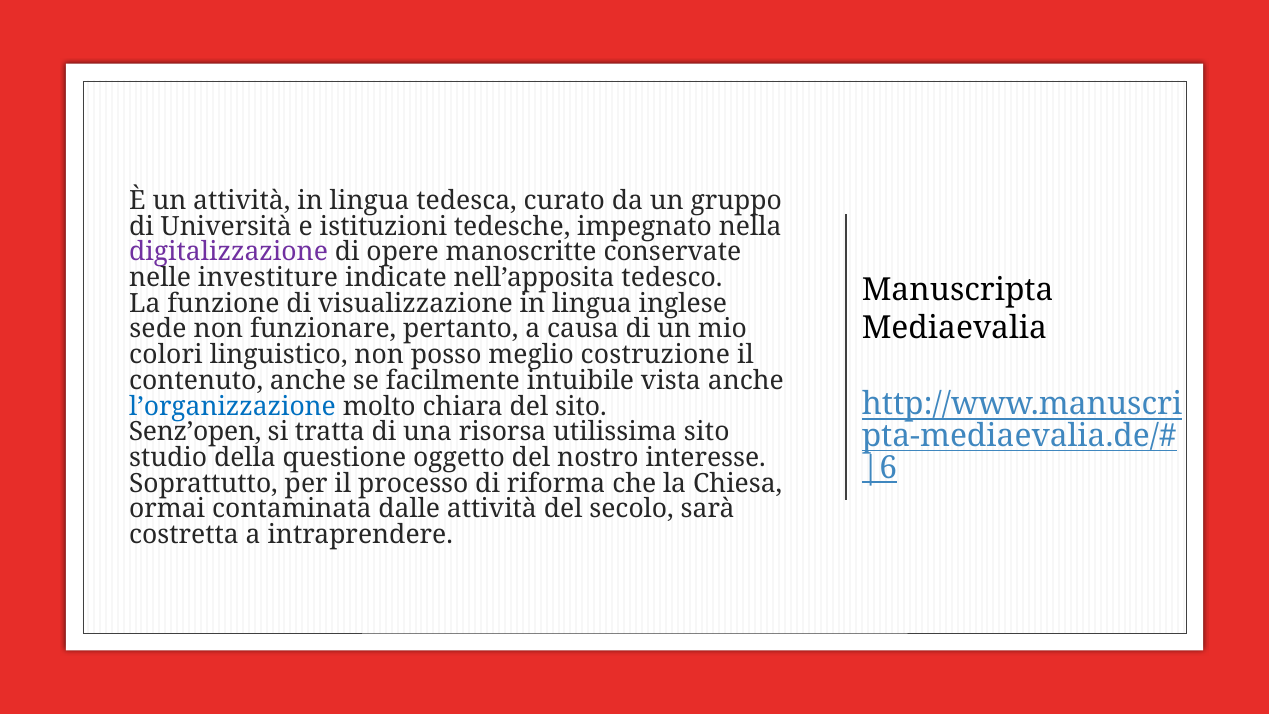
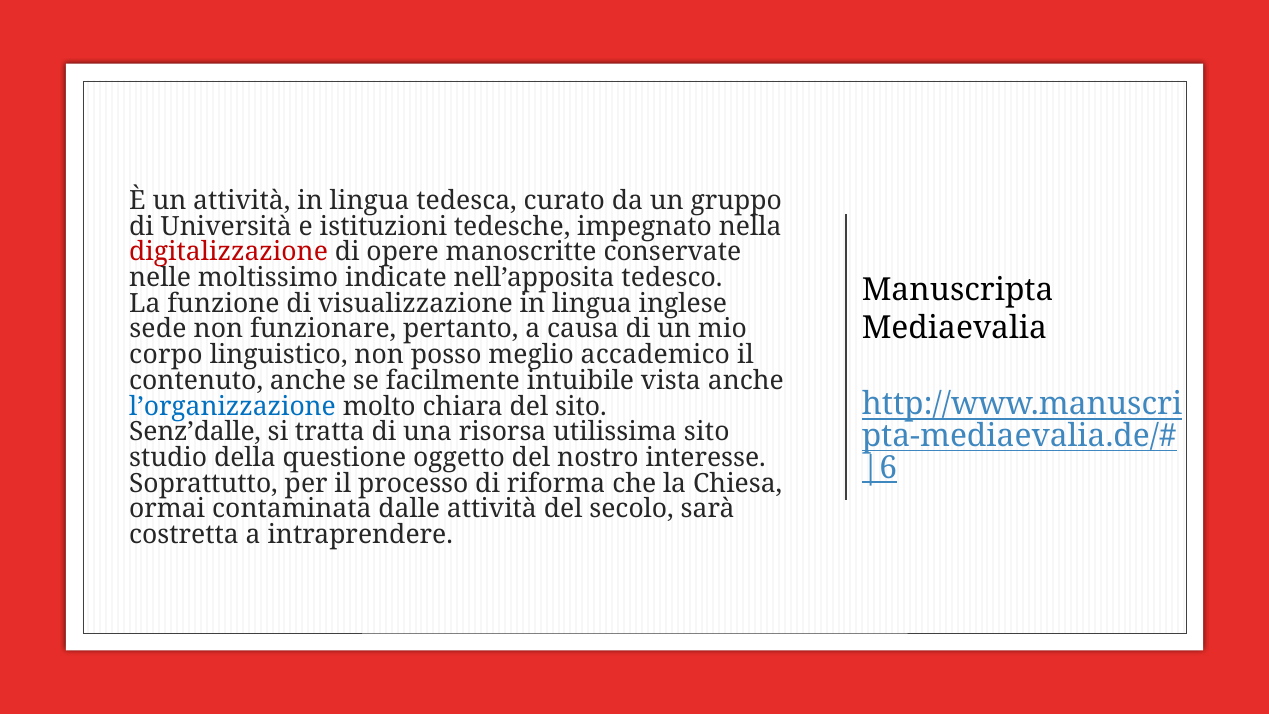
digitalizzazione colour: purple -> red (229, 252)
investiture: investiture -> moltissimo (268, 278)
colori: colori -> corpo (166, 355)
costruzione: costruzione -> accademico (655, 355)
Senz’open: Senz’open -> Senz’dalle (195, 432)
